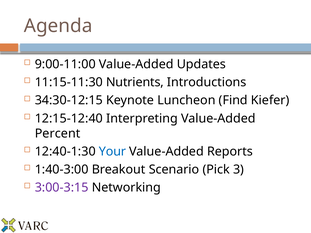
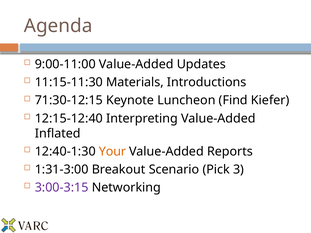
Nutrients: Nutrients -> Materials (135, 82)
34:30-12:15: 34:30-12:15 -> 71:30-12:15 (69, 100)
Percent: Percent -> Inflated (58, 134)
Your colour: blue -> orange (113, 152)
1:40-3:00: 1:40-3:00 -> 1:31-3:00 (62, 170)
